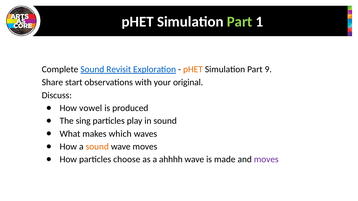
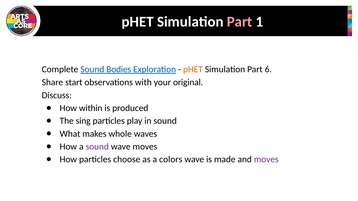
Part colour: light green -> pink (240, 22)
Revisit: Revisit -> Bodies (119, 70)
9: 9 -> 6 (268, 70)
vowel: vowel -> within (91, 108)
which: which -> whole (120, 134)
sound colour: orange -> purple (97, 147)
ahhhh: ahhhh -> colors (171, 160)
